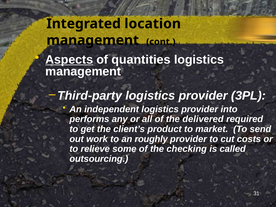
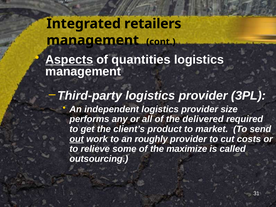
location: location -> retailers (153, 24)
into: into -> size (229, 109)
out underline: none -> present (77, 139)
checking: checking -> maximize (187, 149)
